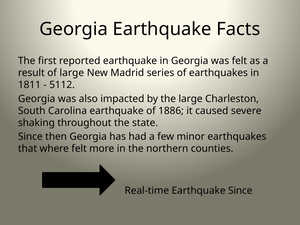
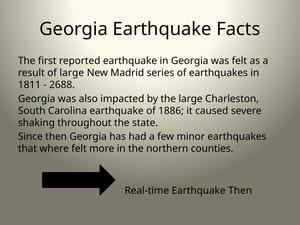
5112: 5112 -> 2688 (62, 85)
Earthquake Since: Since -> Then (240, 191)
